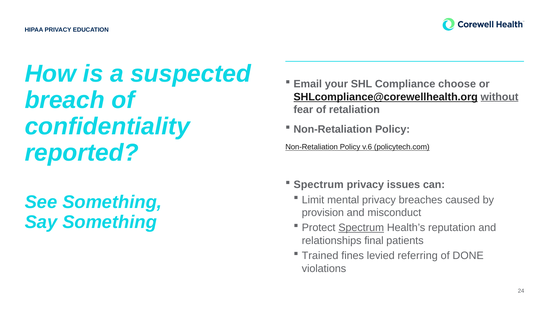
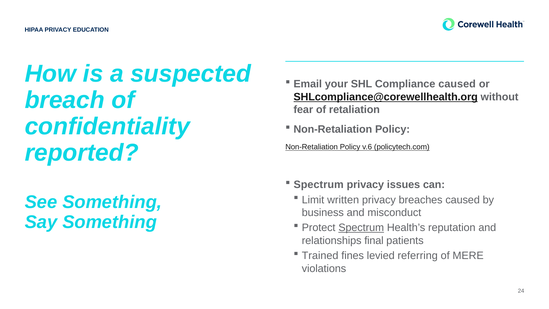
Compliance choose: choose -> caused (457, 84)
without underline: present -> none (500, 97)
mental: mental -> written (343, 200)
provision: provision -> business (323, 213)
DONE: DONE -> MERE (468, 255)
